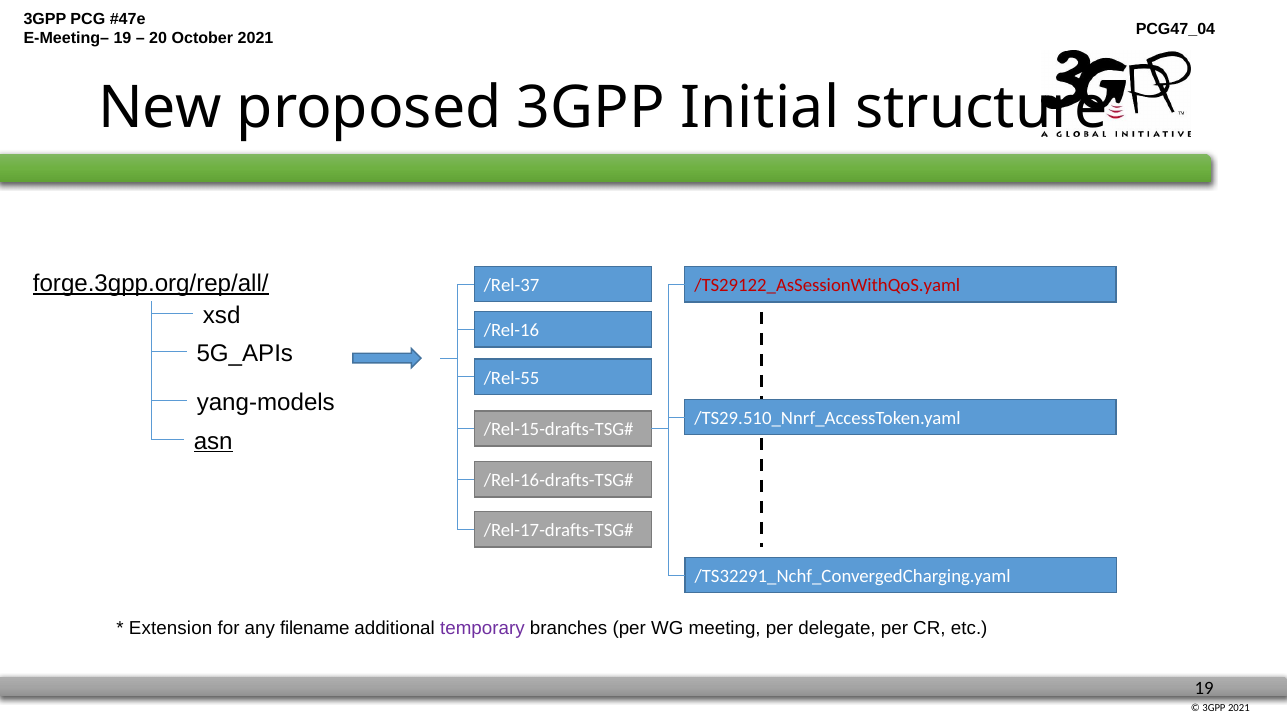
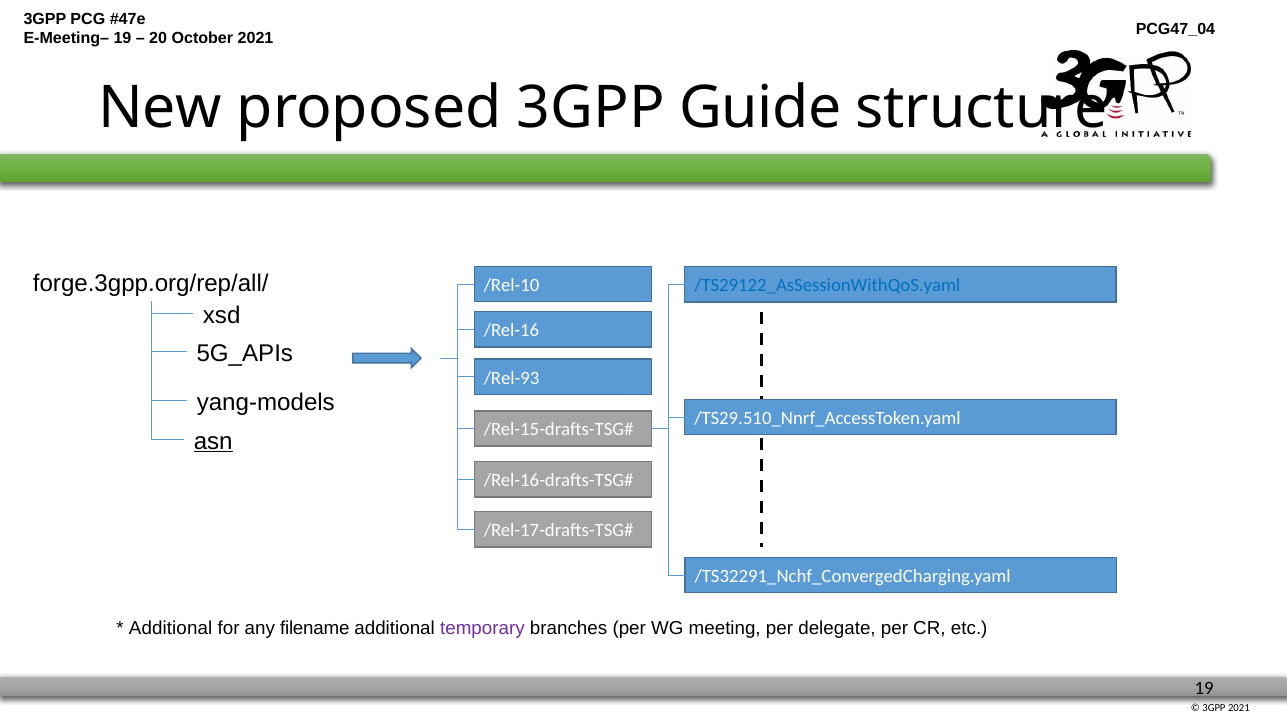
Initial: Initial -> Guide (760, 108)
forge.3gpp.org/rep/all/ underline: present -> none (151, 284)
/Rel-37: /Rel-37 -> /Rel-10 (512, 285)
/TS29122_AsSessionWithQoS.yaml colour: red -> blue (827, 286)
/Rel-55: /Rel-55 -> /Rel-93 (512, 378)
Extension: Extension -> Additional (171, 629)
